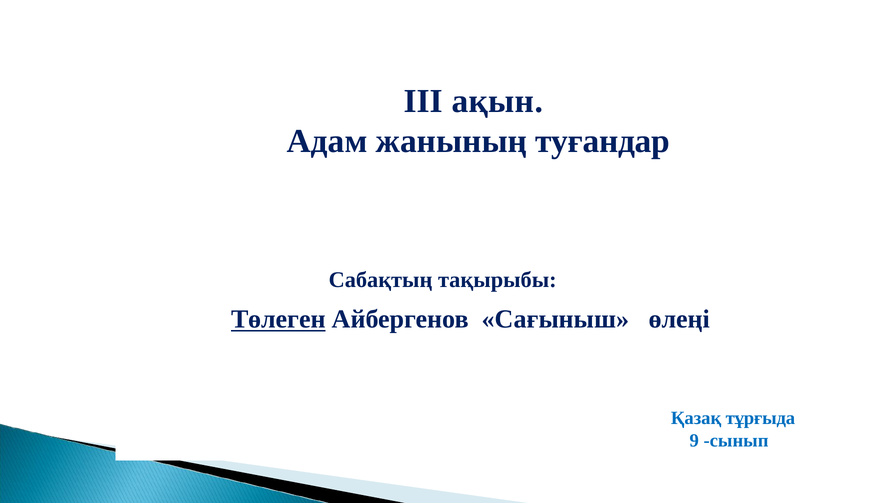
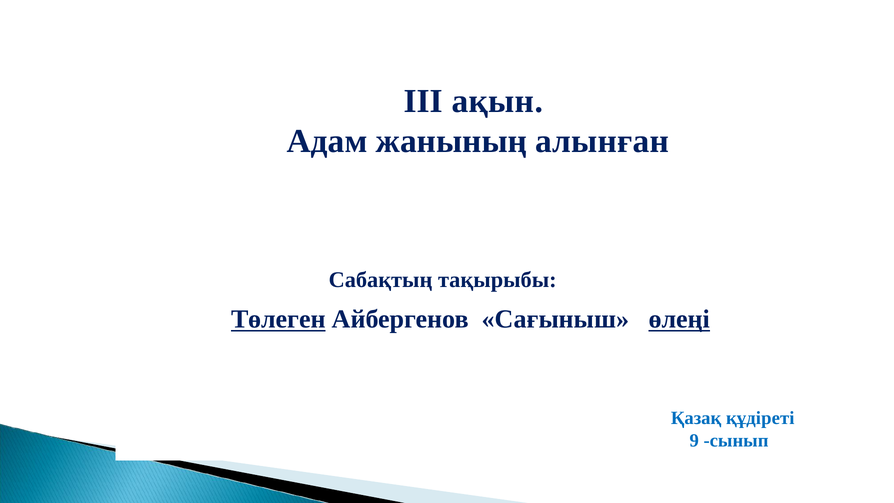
жанының туғандар: туғандар -> алынған (602, 141)
өлеңі underline: none -> present (679, 319)
тұрғыда: тұрғыда -> құдіреті (760, 418)
